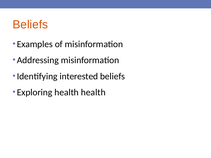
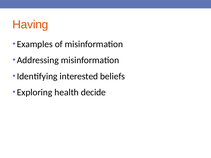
Beliefs: Beliefs -> Having (30, 25)
health health: health -> decide (93, 92)
